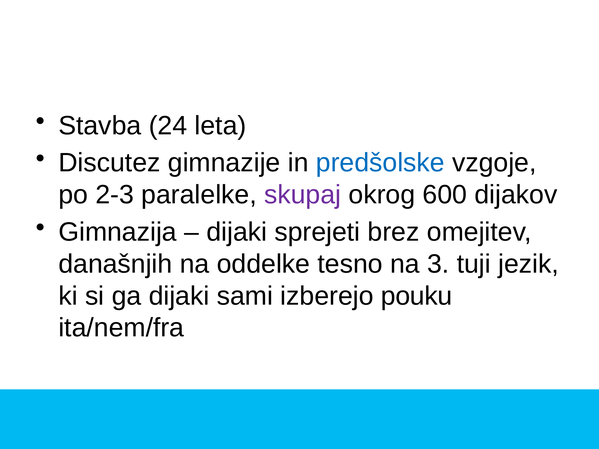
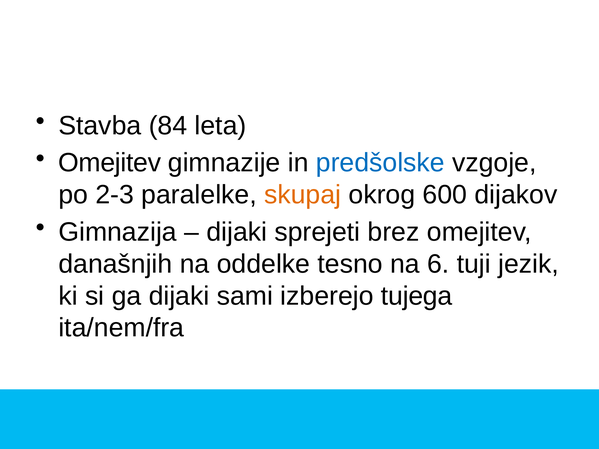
24: 24 -> 84 (168, 126)
Discutez: Discutez -> Omejitev (110, 163)
skupaj colour: purple -> orange (303, 195)
3: 3 -> 6 (438, 264)
pouku: pouku -> tujega (417, 296)
